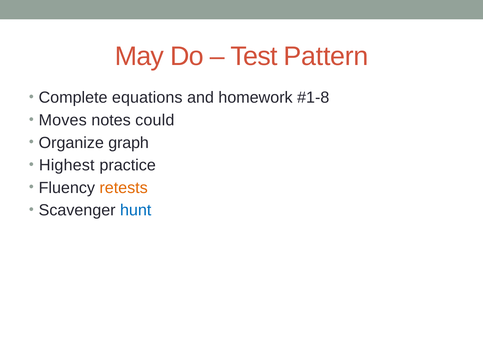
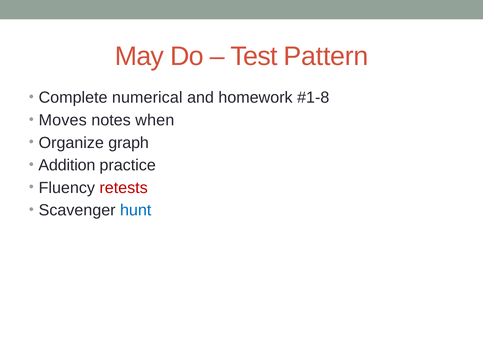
equations: equations -> numerical (147, 98)
could: could -> when (155, 120)
Highest: Highest -> Addition (67, 165)
retests colour: orange -> red (124, 188)
